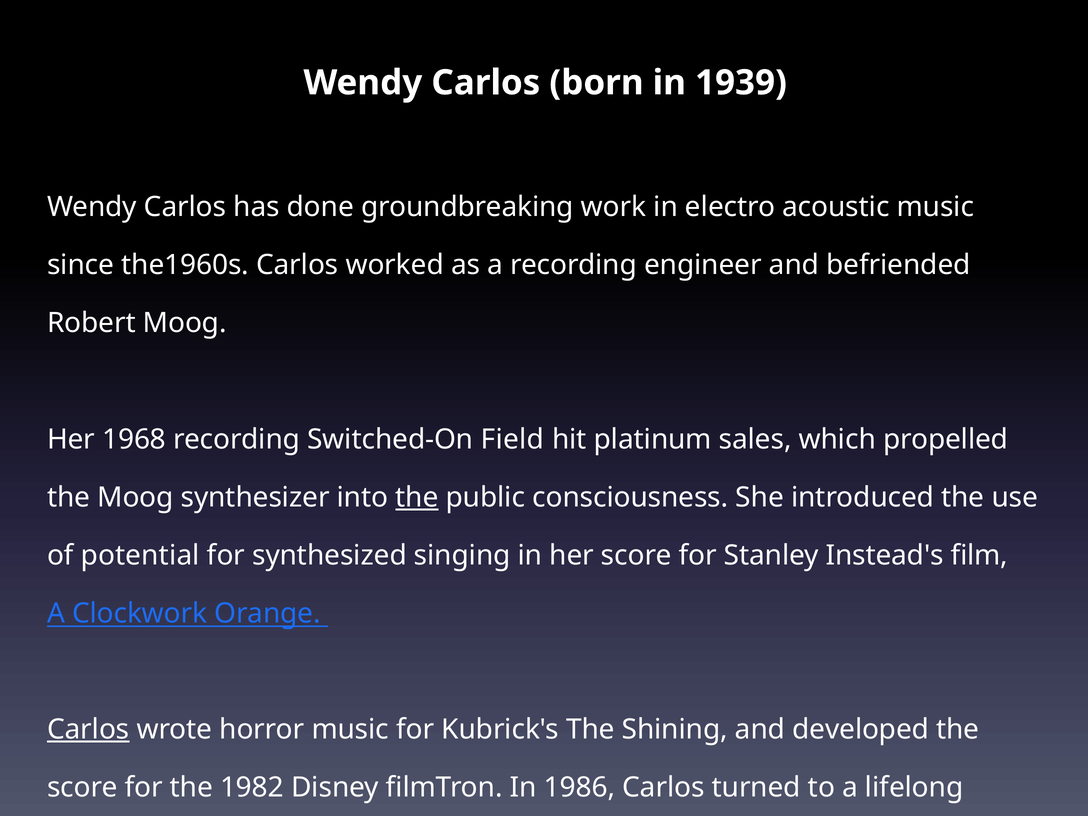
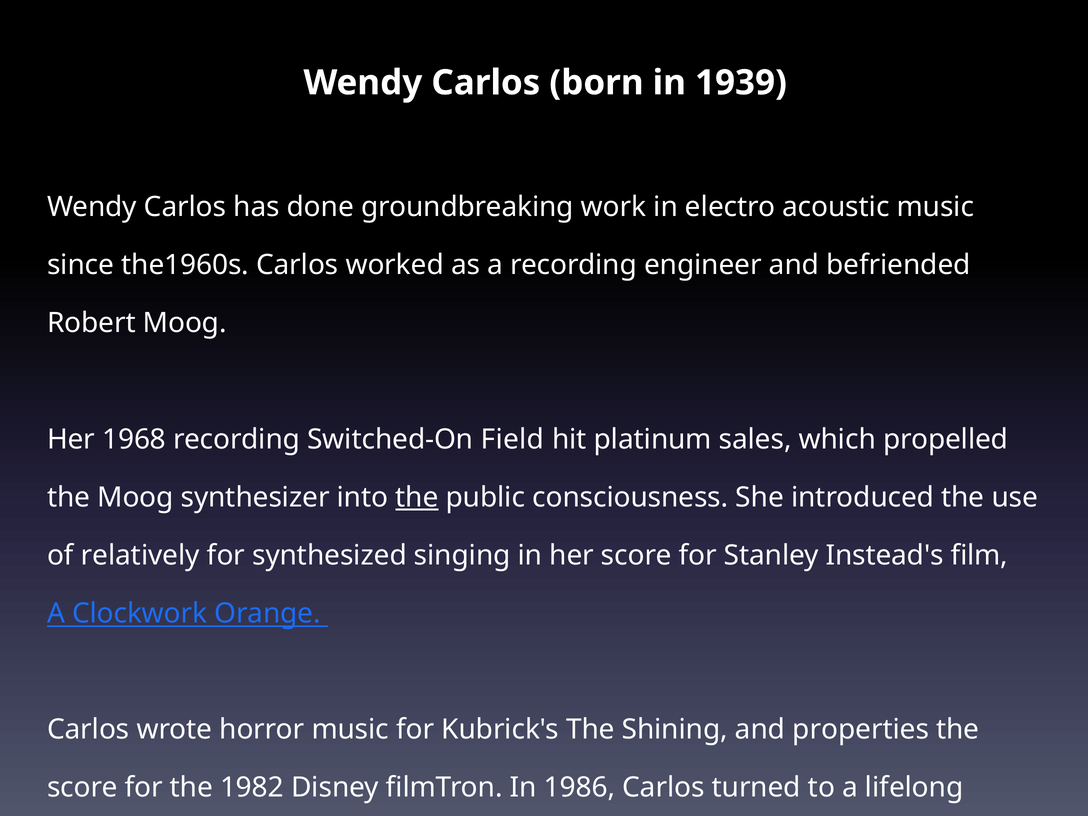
potential: potential -> relatively (140, 555)
Carlos underline: present -> none (88, 730)
developed: developed -> properties (861, 730)
